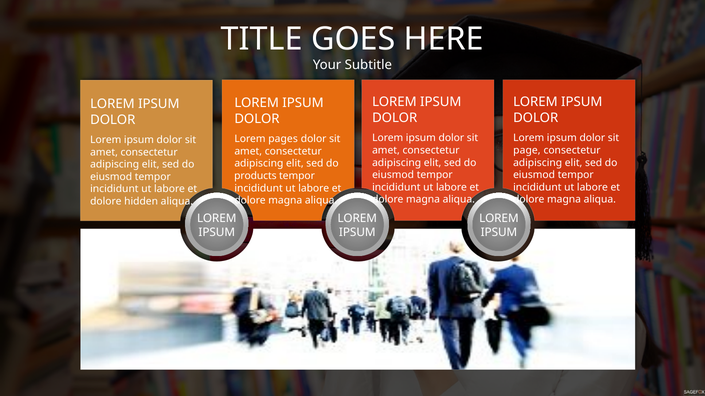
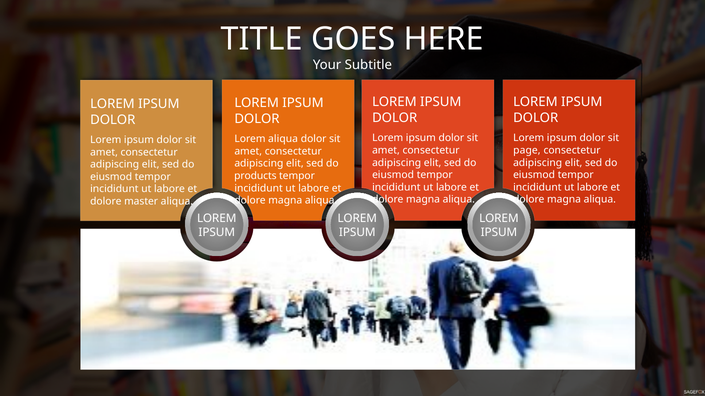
Lorem pages: pages -> aliqua (283, 139)
hidden: hidden -> master (141, 202)
